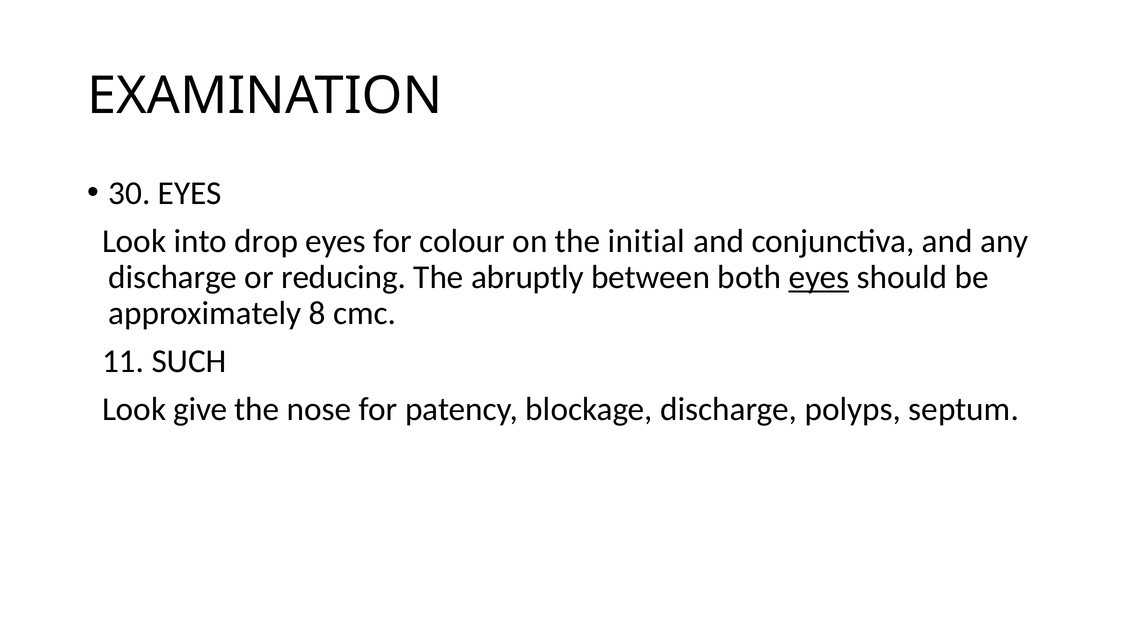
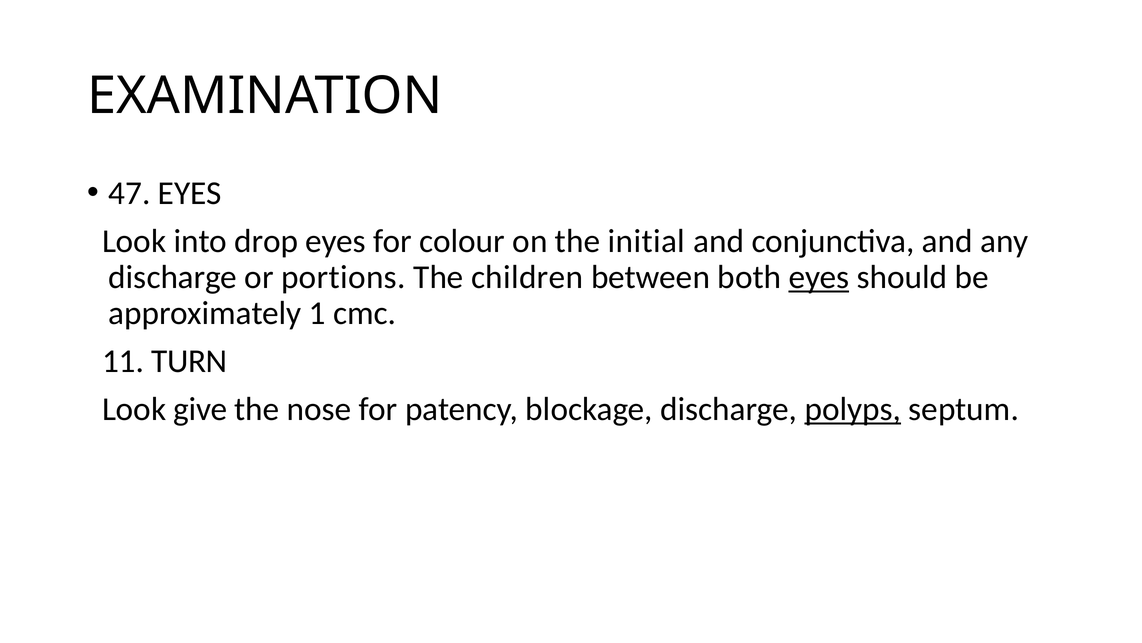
30: 30 -> 47 (130, 193)
reducing: reducing -> portions (343, 277)
abruptly: abruptly -> children (527, 277)
8: 8 -> 1 (317, 313)
SUCH: SUCH -> TURN (189, 361)
polyps underline: none -> present (853, 409)
